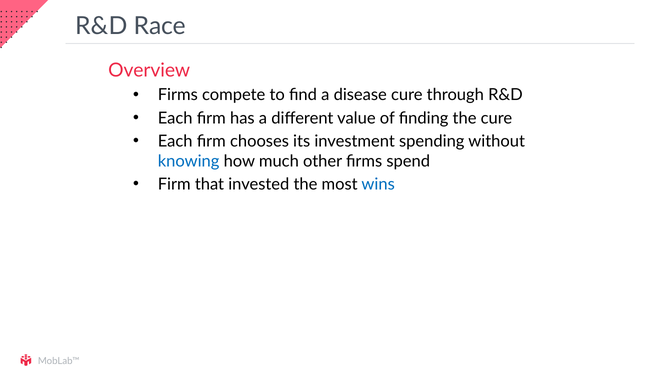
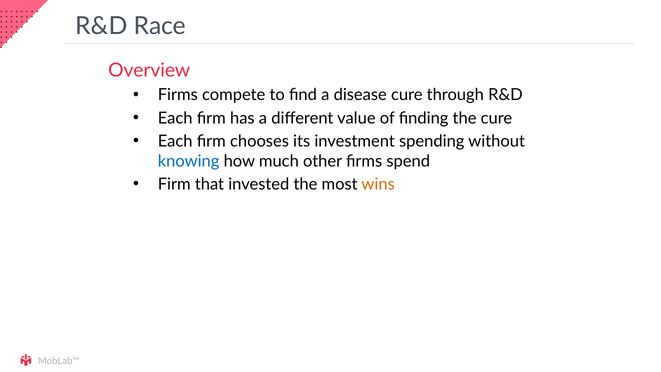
wins colour: blue -> orange (378, 184)
